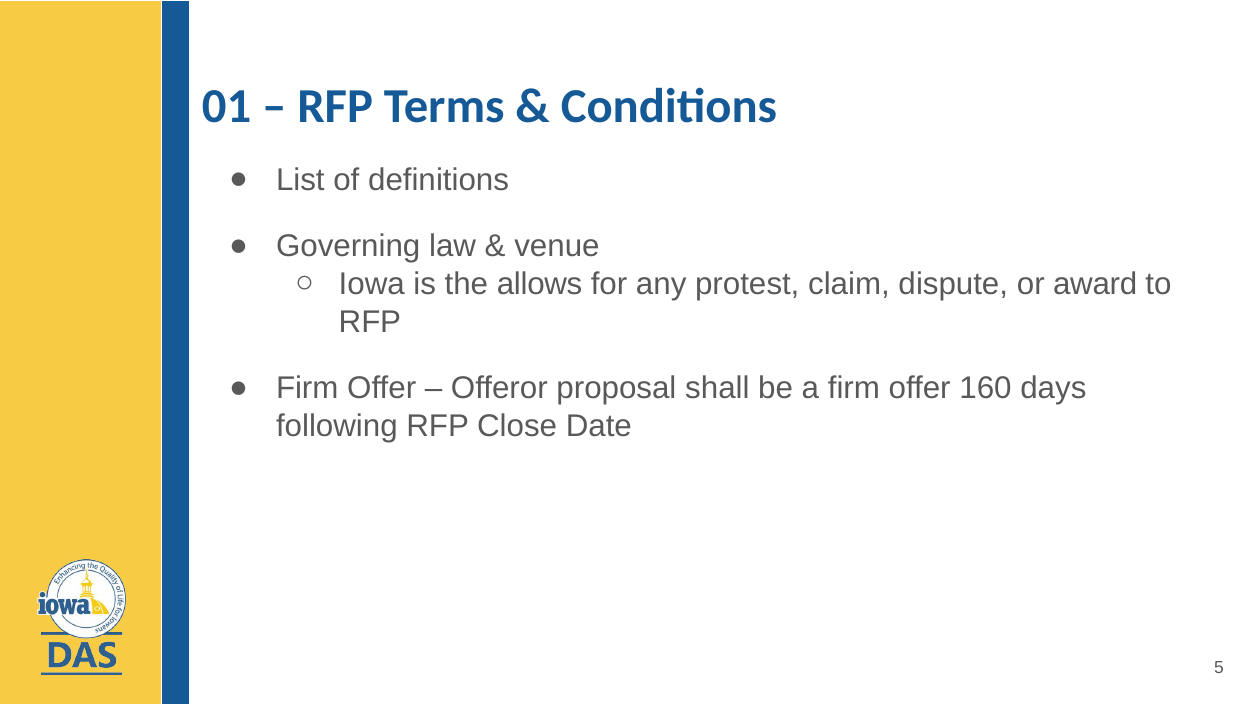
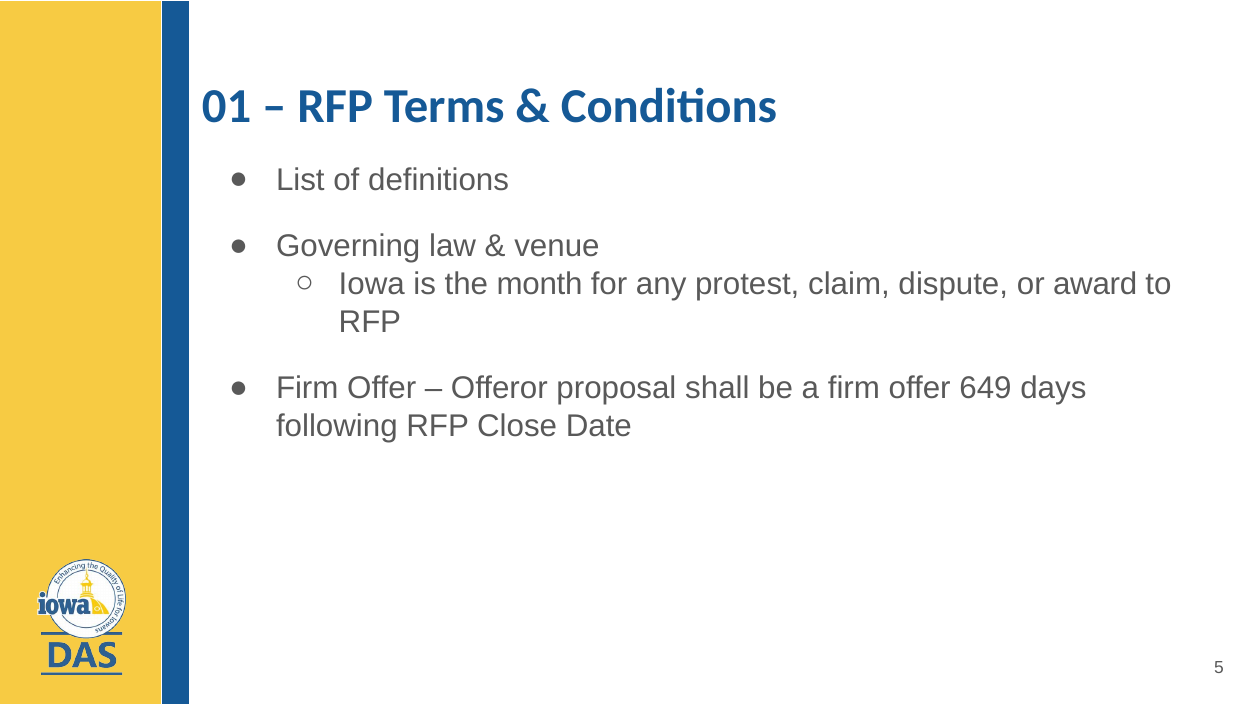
allows: allows -> month (540, 284)
160: 160 -> 649 (985, 389)
